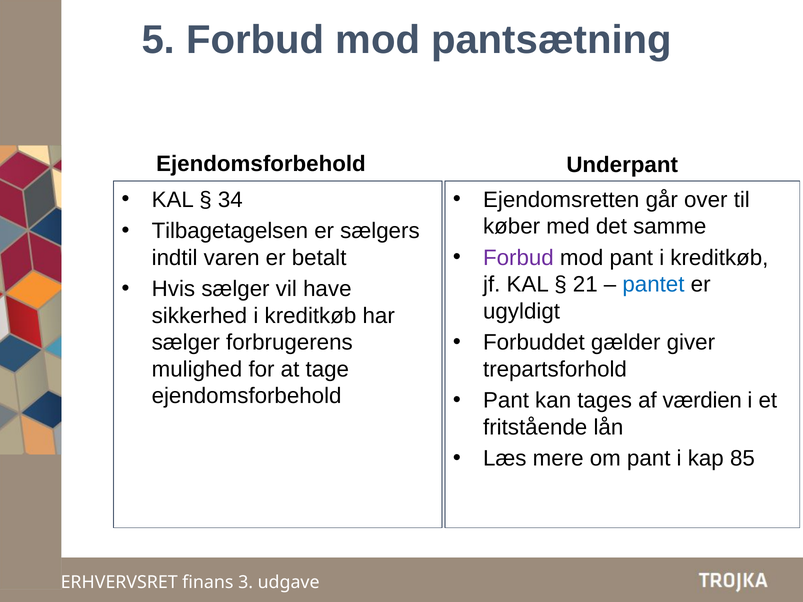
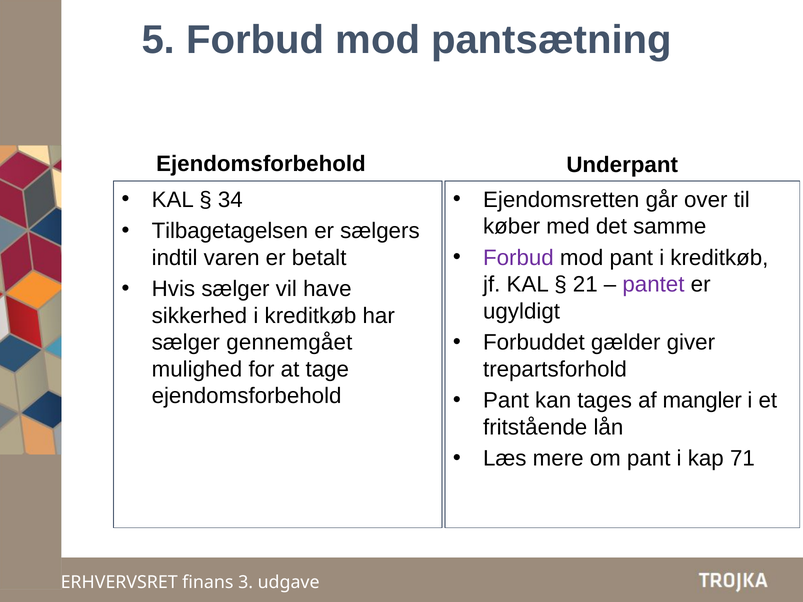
pantet colour: blue -> purple (653, 285)
forbrugerens: forbrugerens -> gennemgået (289, 343)
værdien: værdien -> mangler (702, 401)
85: 85 -> 71 (742, 459)
